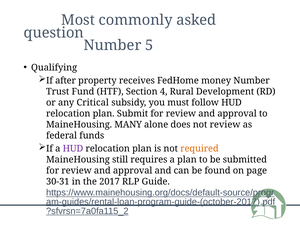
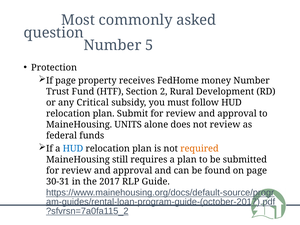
Qualifying: Qualifying -> Protection (54, 68)
If after: after -> page (66, 81)
4: 4 -> 2 (164, 92)
MANY: MANY -> UNITS (128, 125)
HUD colour: purple -> blue (73, 149)
